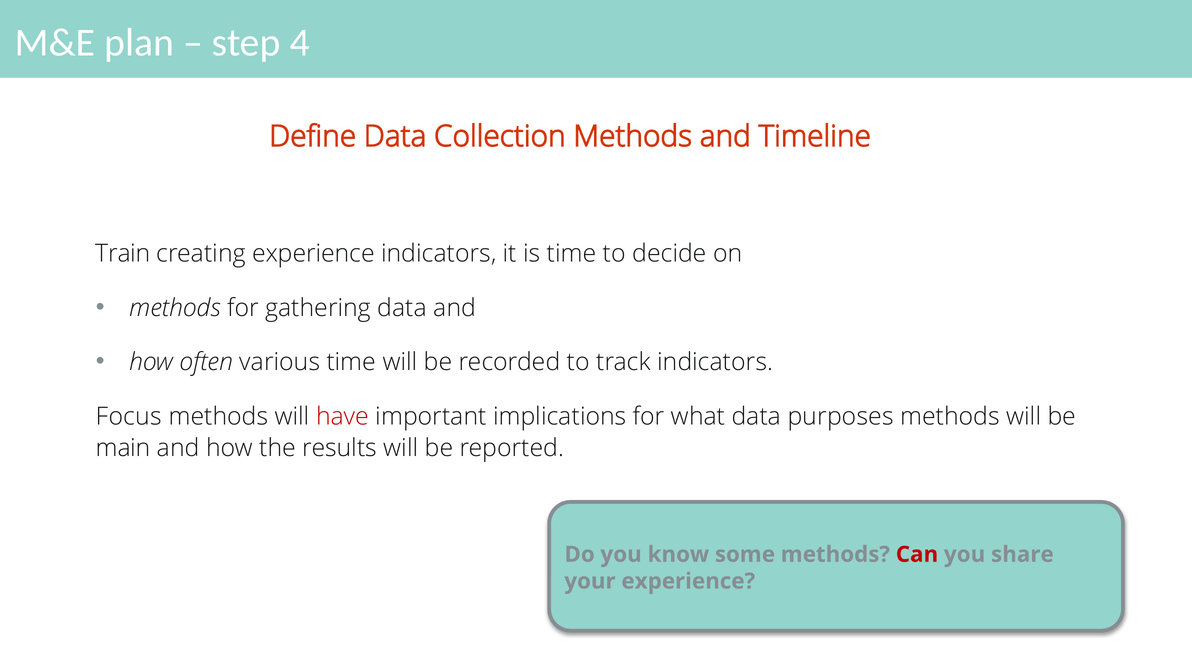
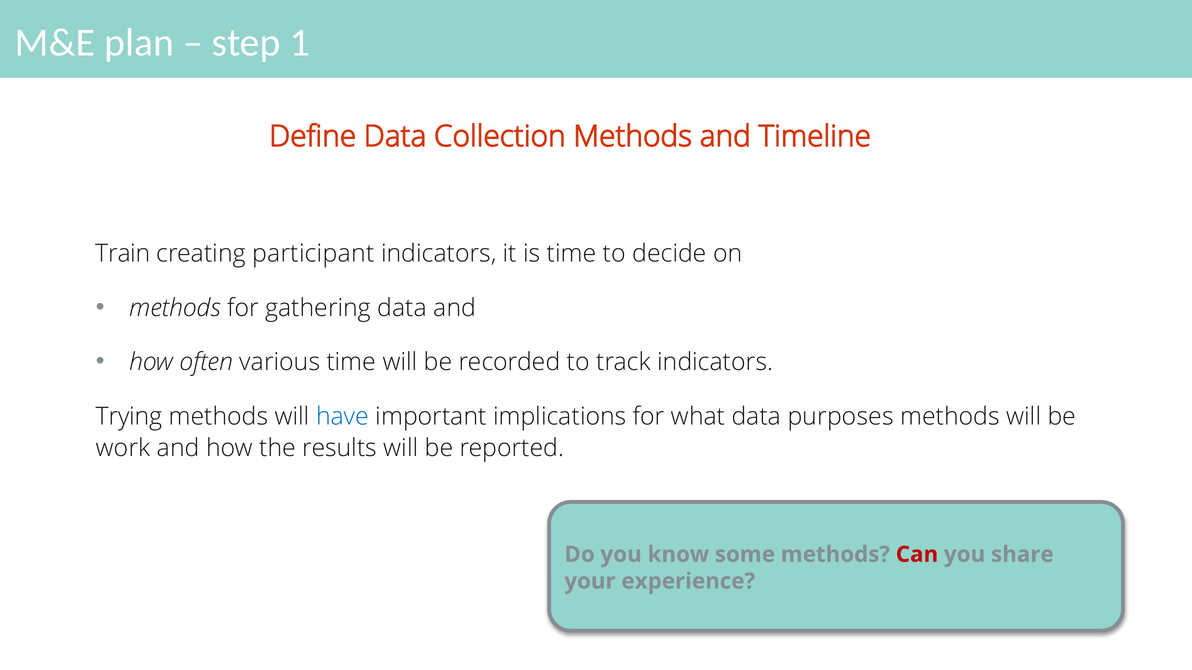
4: 4 -> 1 (300, 43)
creating experience: experience -> participant (313, 254)
Focus: Focus -> Trying (129, 417)
have colour: red -> blue (342, 417)
main: main -> work (123, 449)
